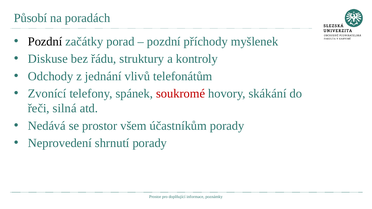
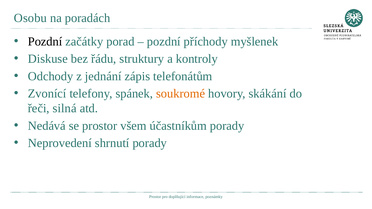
Působí: Působí -> Osobu (30, 18)
vlivů: vlivů -> zápis (137, 76)
soukromé colour: red -> orange (181, 94)
